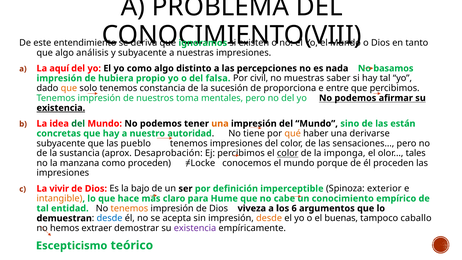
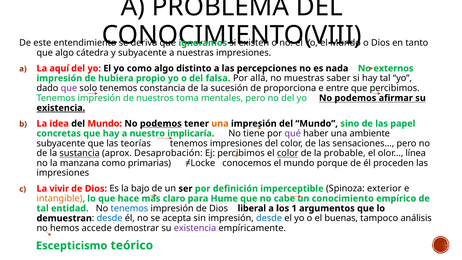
análisis: análisis -> cátedra (92, 53)
basamos: basamos -> externos (393, 68)
civil: civil -> allá (259, 78)
que colour: orange -> purple (69, 88)
del colour: green -> black (78, 124)
podemos underline: none -> present (161, 124)
están: están -> papel (403, 124)
autoridad: autoridad -> implicaría (190, 133)
qué colour: orange -> purple (293, 133)
derivarse: derivarse -> ambiente (370, 133)
pueblo: pueblo -> teorías (136, 143)
sustancia underline: none -> present (80, 153)
imponga: imponga -> probable (345, 153)
tales: tales -> línea (416, 153)
como proceden: proceden -> primarias (149, 163)
tenemos colour: orange -> blue (129, 208)
viveza: viveza -> liberal (252, 208)
6: 6 -> 1 (294, 208)
desde colour: orange -> blue (269, 218)
caballo: caballo -> análisis (416, 218)
extraer: extraer -> accede (97, 228)
